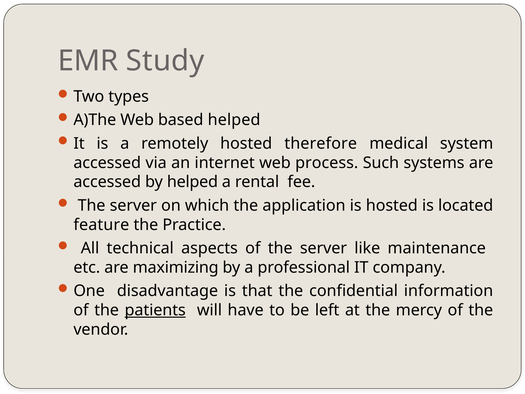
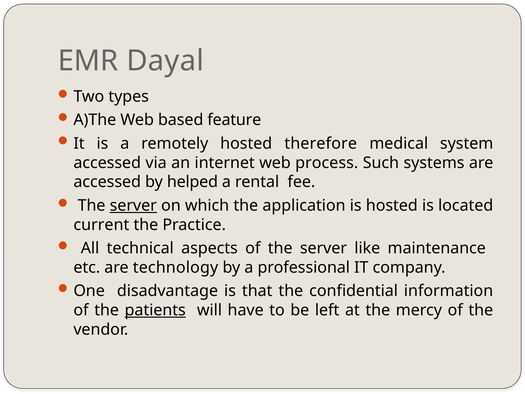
Study: Study -> Dayal (165, 61)
based helped: helped -> feature (234, 120)
server underline: none -> present (133, 205)
feature: feature -> current (101, 225)
maximizing: maximizing -> technology (176, 267)
